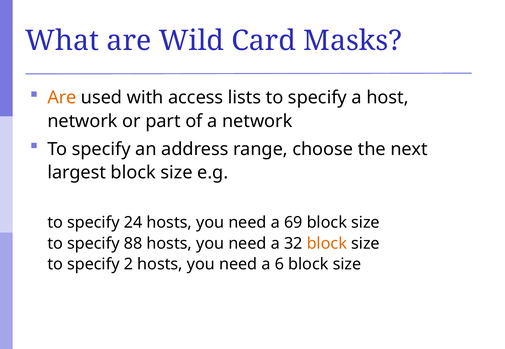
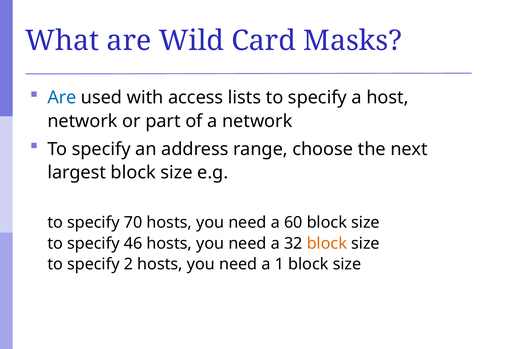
Are colour: orange -> blue (62, 98)
24: 24 -> 70 (133, 223)
69: 69 -> 60 (293, 223)
88: 88 -> 46 (133, 244)
6: 6 -> 1 (279, 265)
